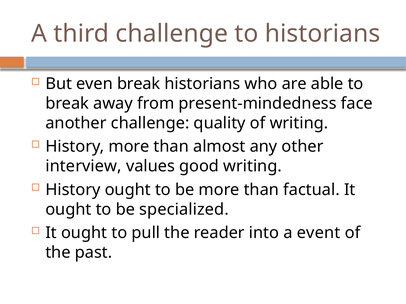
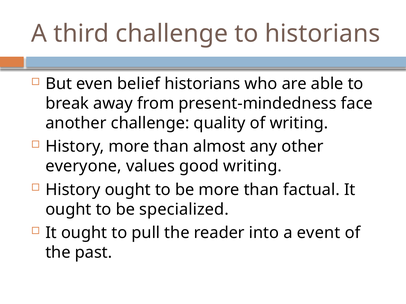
even break: break -> belief (139, 84)
interview: interview -> everyone (84, 166)
